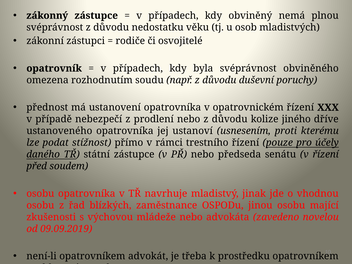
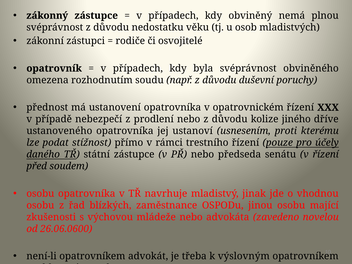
09.09.2019: 09.09.2019 -> 26.06.0600 (66, 229)
prostředku: prostředku -> výslovným (244, 256)
